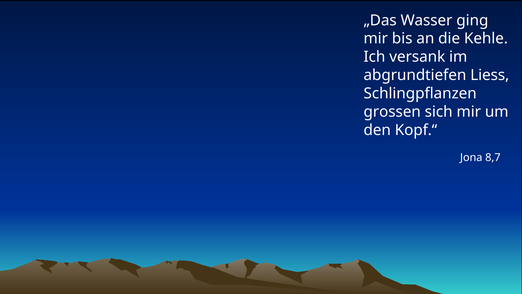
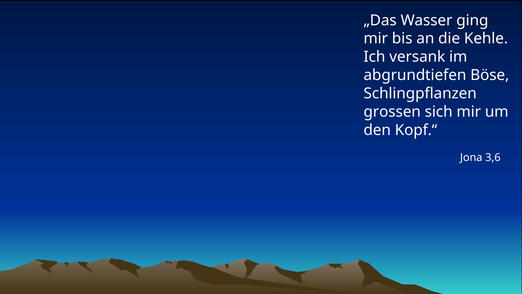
Liess: Liess -> Böse (490, 75)
8,7: 8,7 -> 3,6 (493, 157)
